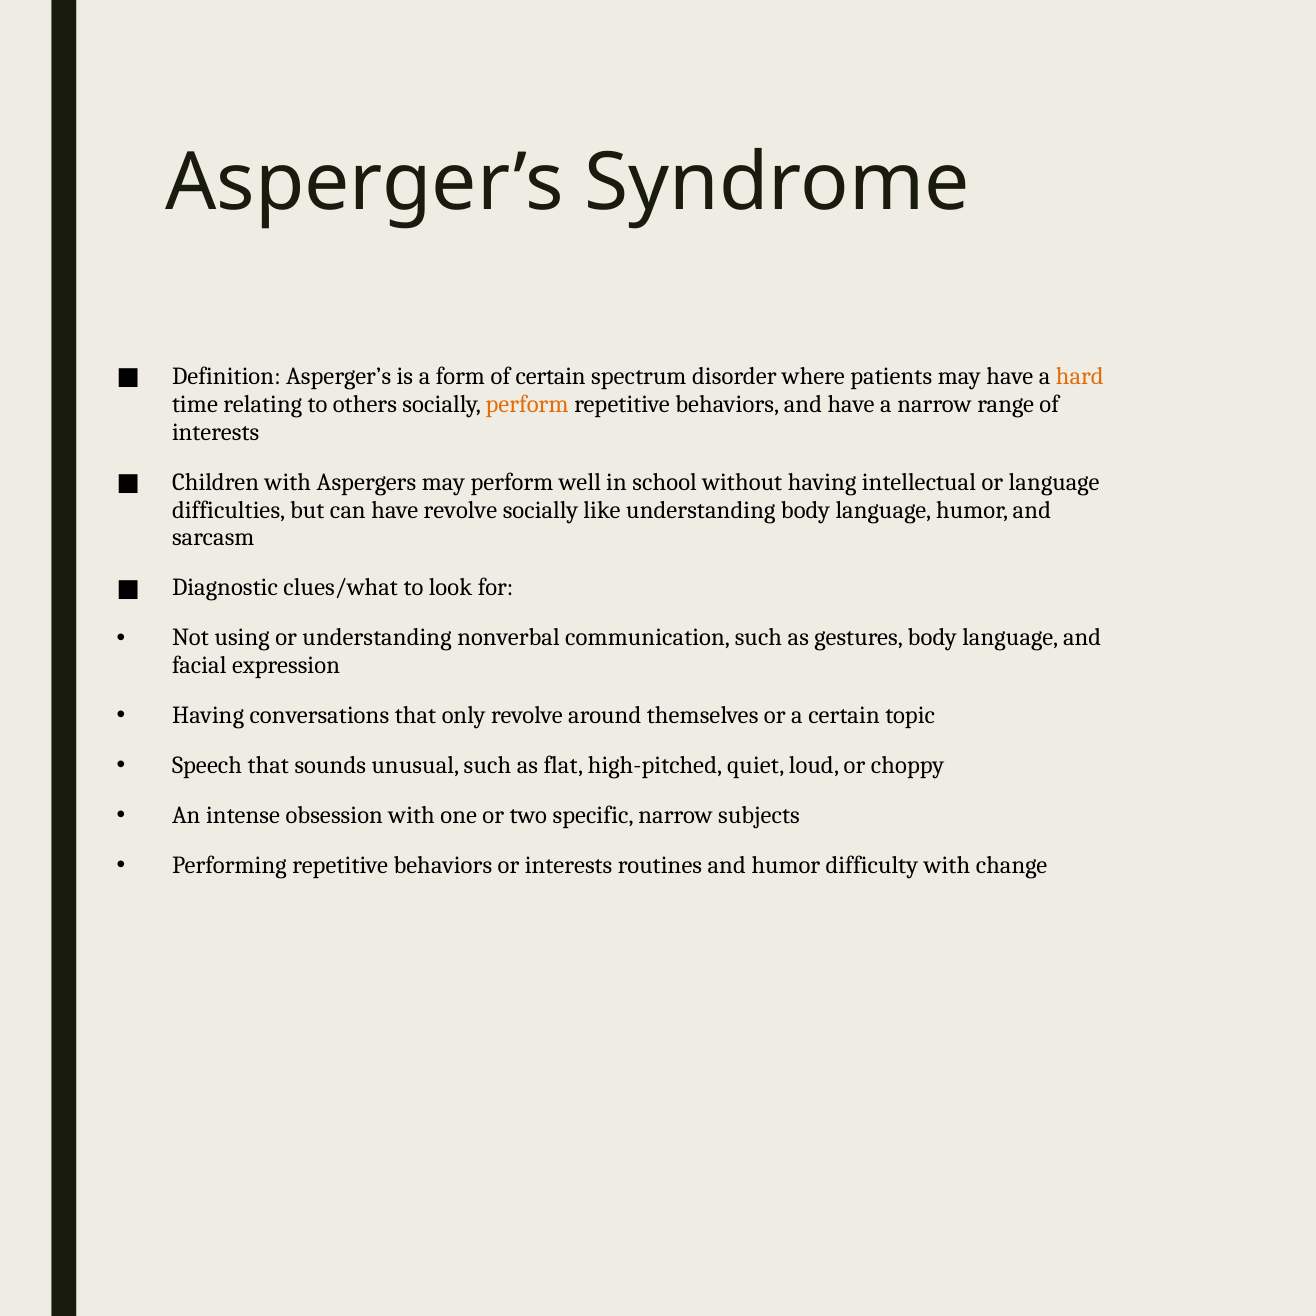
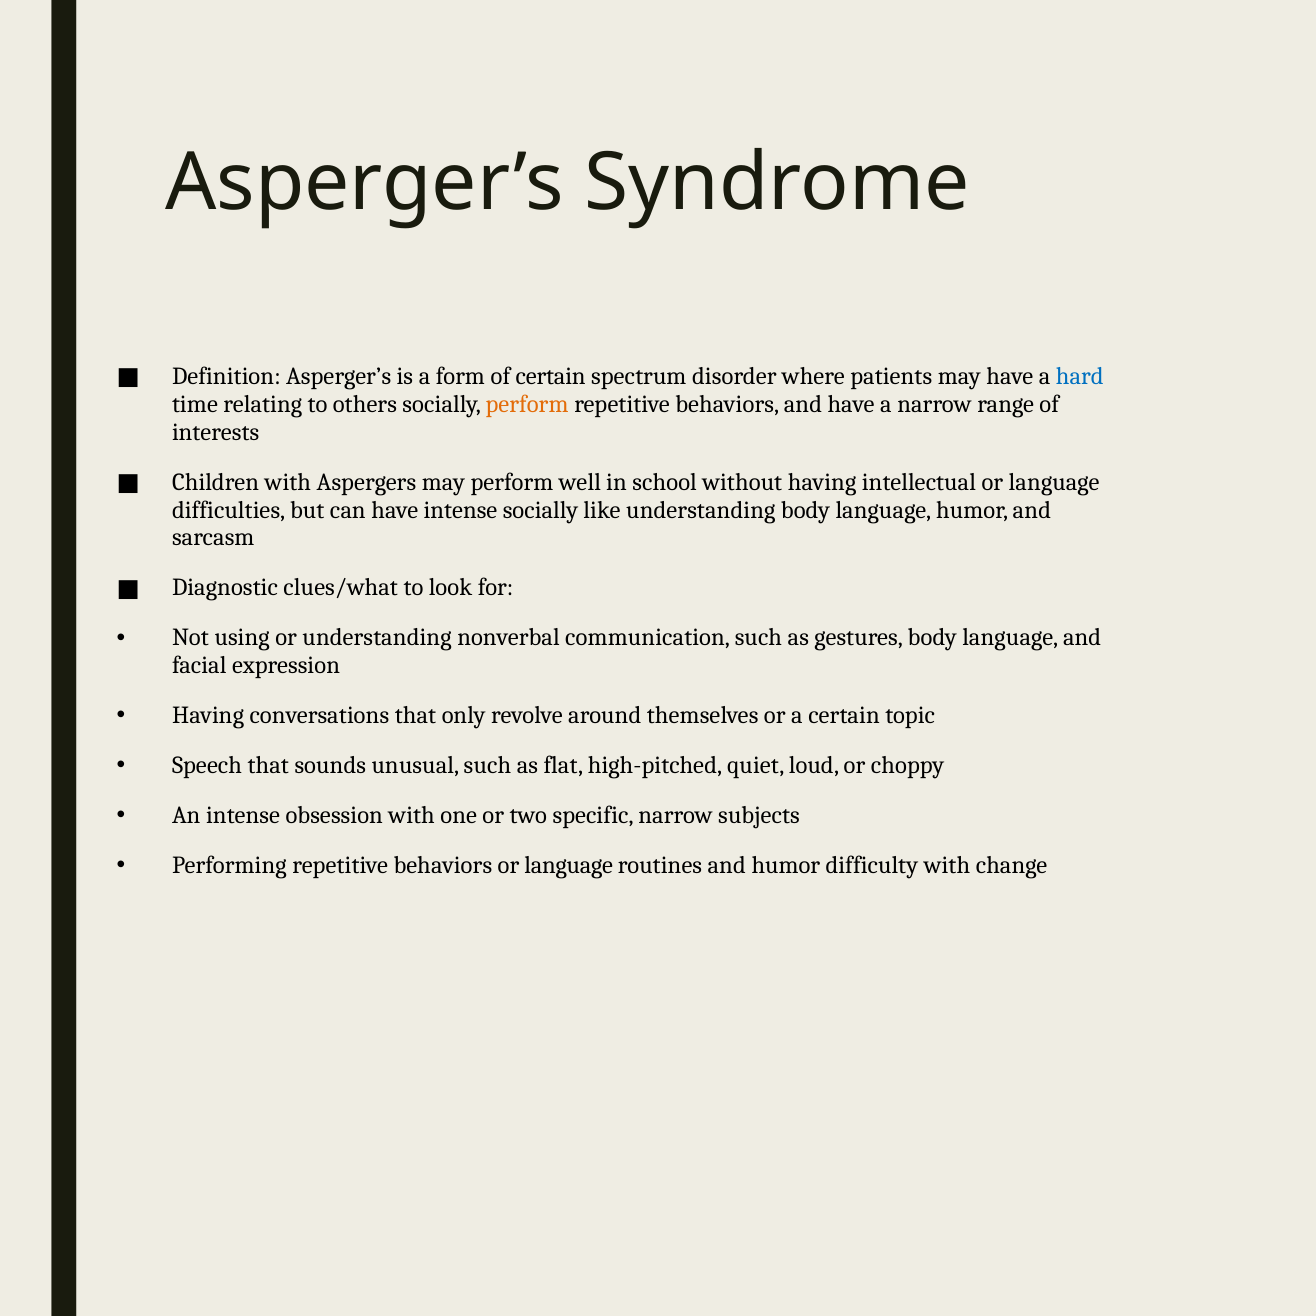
hard colour: orange -> blue (1080, 376)
have revolve: revolve -> intense (460, 510)
behaviors or interests: interests -> language (569, 865)
